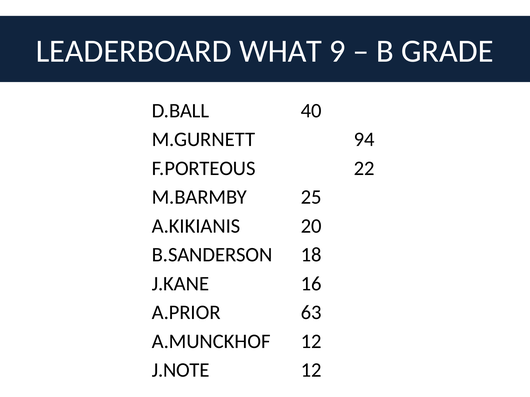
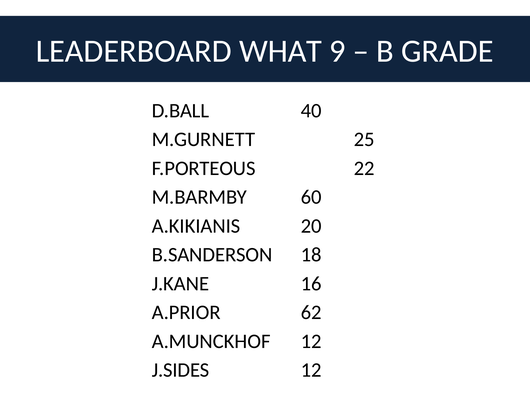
94: 94 -> 25 (364, 140)
25: 25 -> 60 (311, 197)
63: 63 -> 62 (311, 313)
J.NOTE: J.NOTE -> J.SIDES (181, 371)
